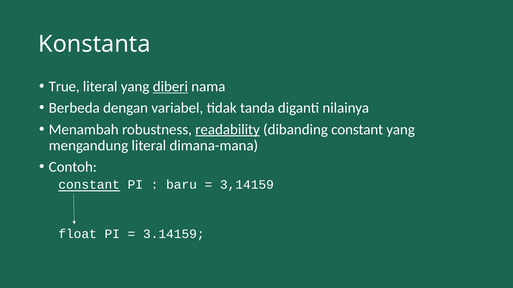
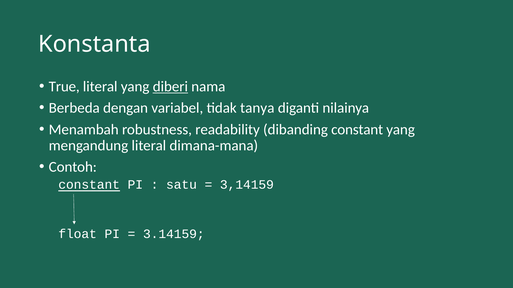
tanda: tanda -> tanya (257, 108)
readability underline: present -> none (228, 130)
baru: baru -> satu (181, 185)
